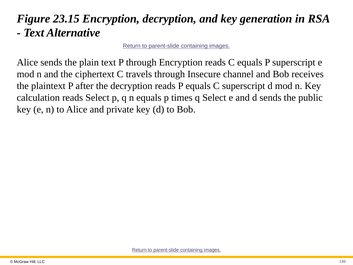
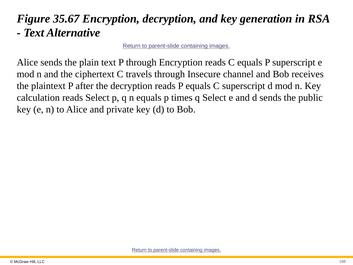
23.15: 23.15 -> 35.67 (66, 19)
